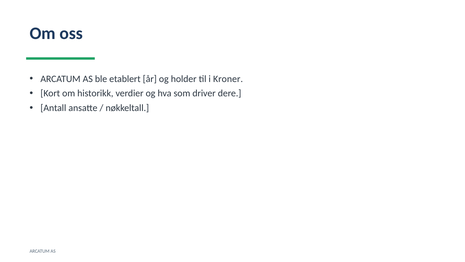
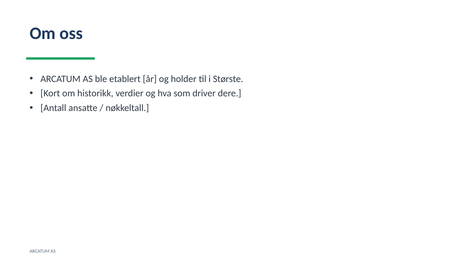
Kroner: Kroner -> Største (228, 79)
